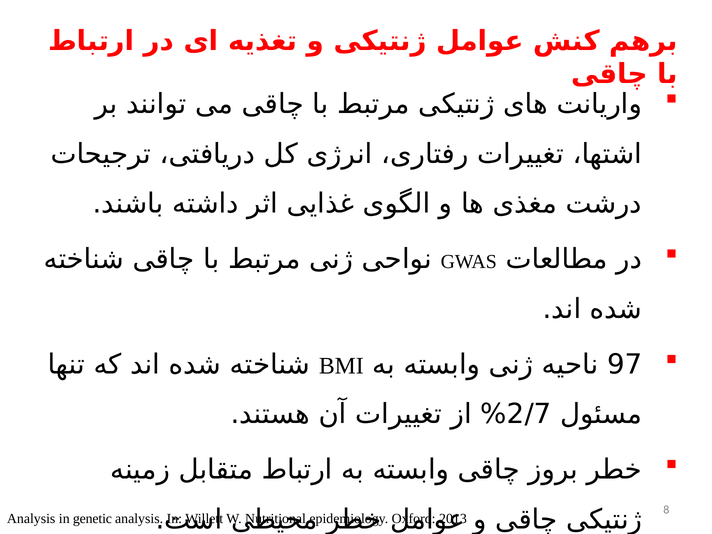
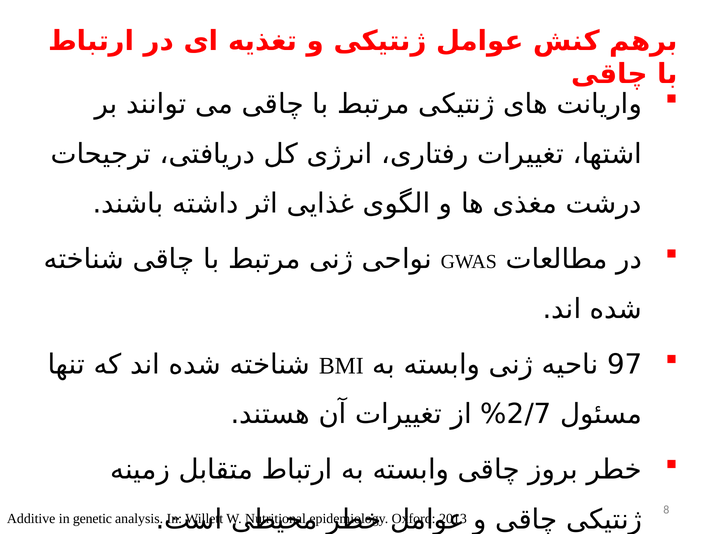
Analysis: Analysis -> Additive (31, 519)
